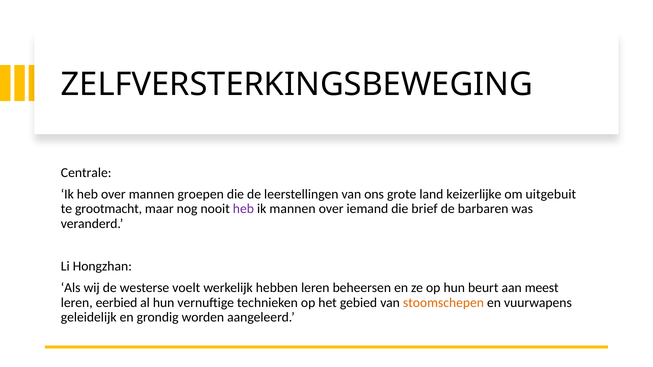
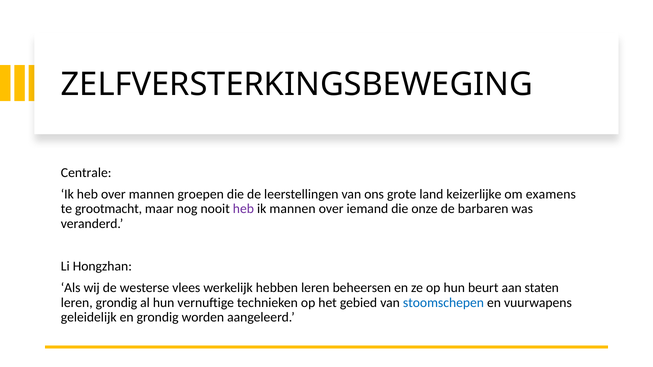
uitgebuit: uitgebuit -> examens (551, 194)
brief: brief -> onze (425, 209)
voelt: voelt -> vlees (186, 288)
meest: meest -> staten (542, 288)
leren eerbied: eerbied -> grondig (116, 303)
stoomschepen colour: orange -> blue (443, 303)
